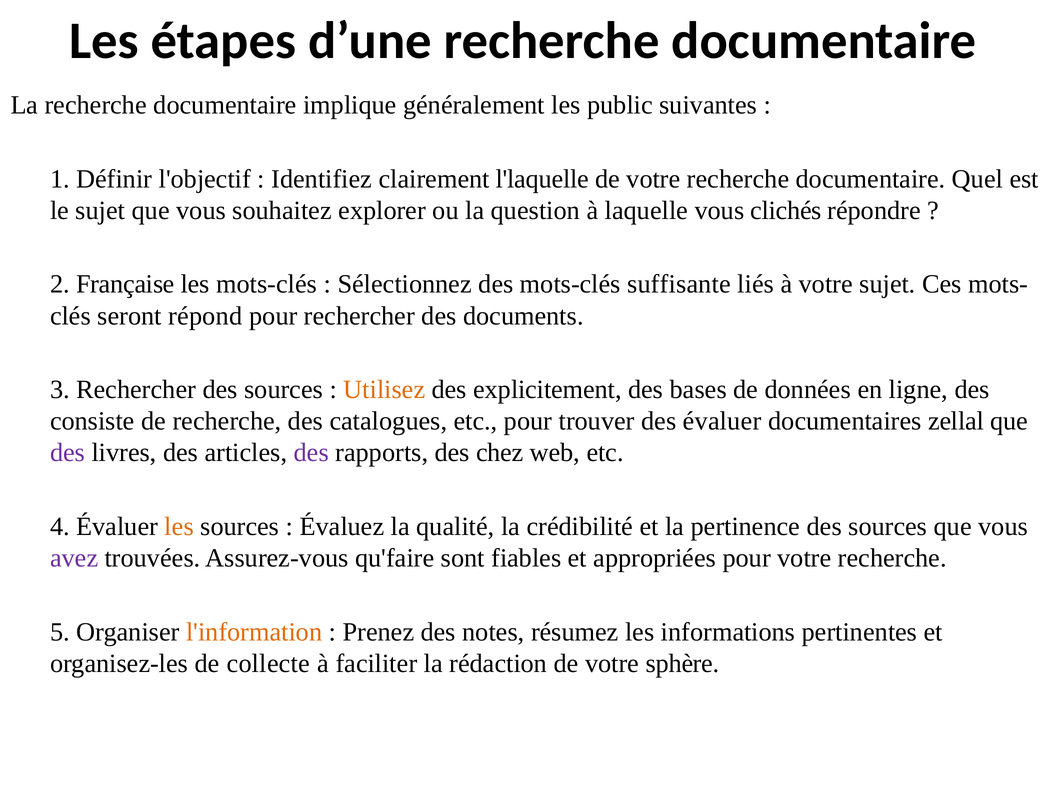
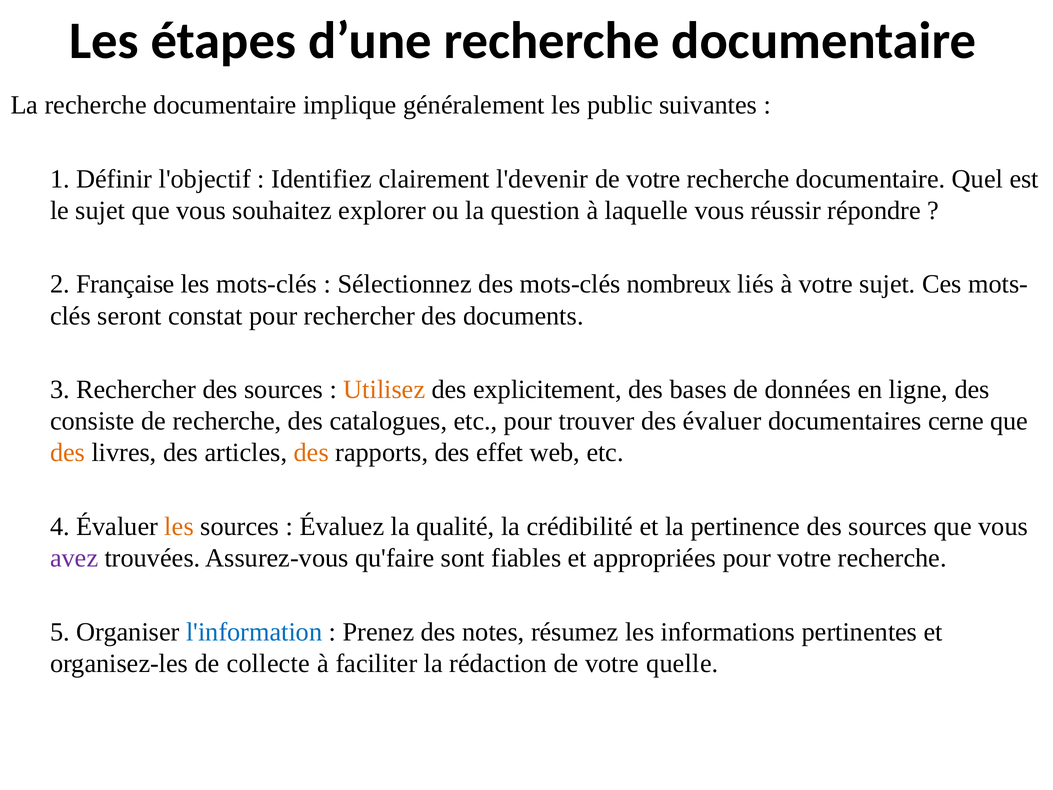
l'laquelle: l'laquelle -> l'devenir (542, 179)
clichés: clichés -> réussir (786, 210)
suffisante: suffisante -> nombreux (679, 284)
répond: répond -> constat (205, 316)
zellal: zellal -> cerne (956, 421)
des colour: purple -> orange (68, 453)
des colour: purple -> orange (311, 453)
chez: chez -> effet (500, 453)
l'information colour: orange -> blue (254, 632)
sphère: sphère -> quelle (682, 663)
